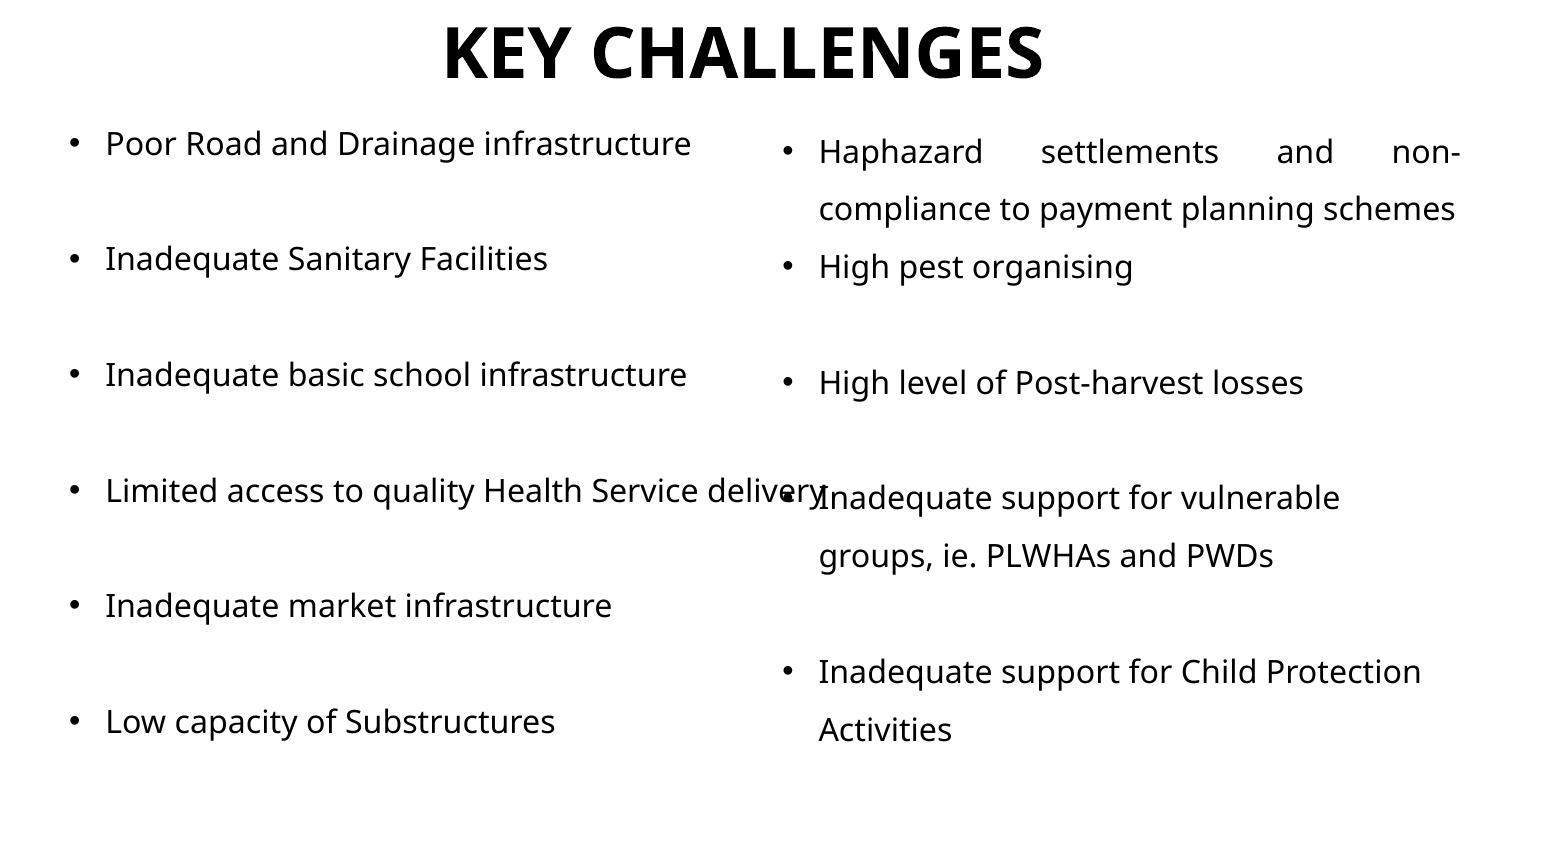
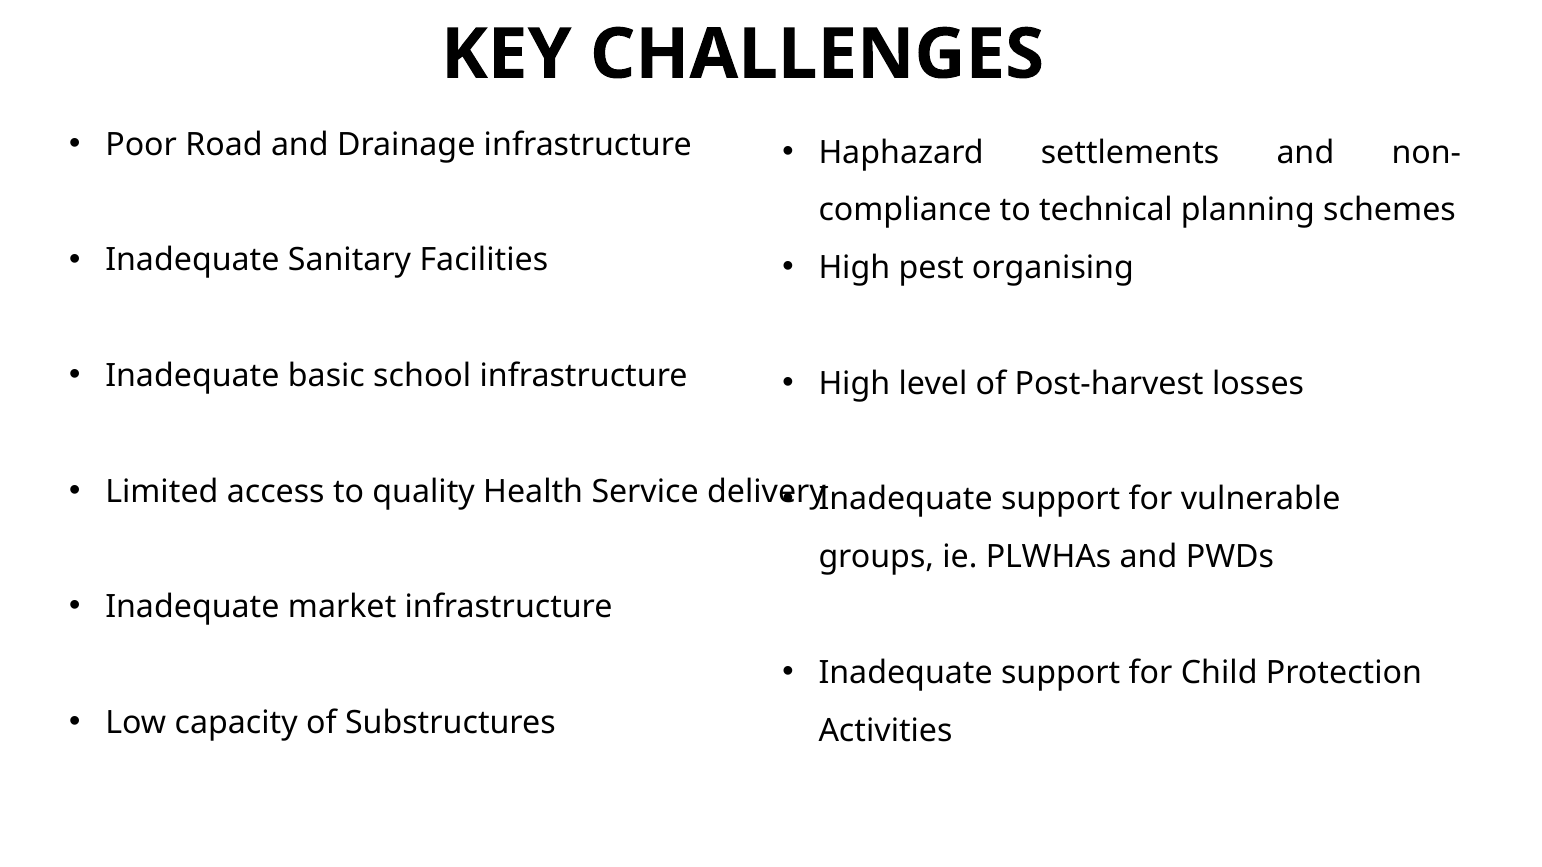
payment: payment -> technical (1106, 210)
